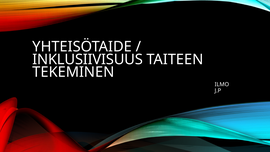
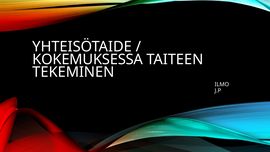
INKLUSIIVISUUS: INKLUSIIVISUUS -> KOKEMUKSESSA (88, 59)
